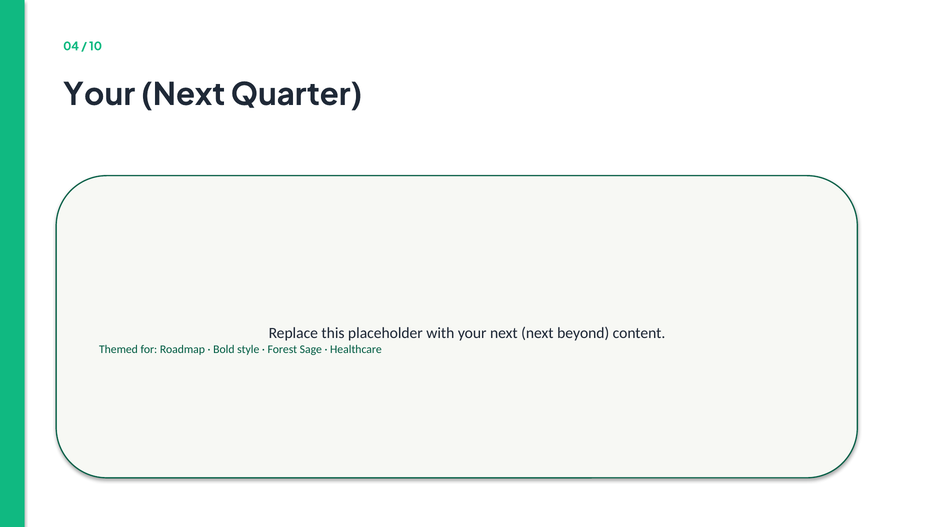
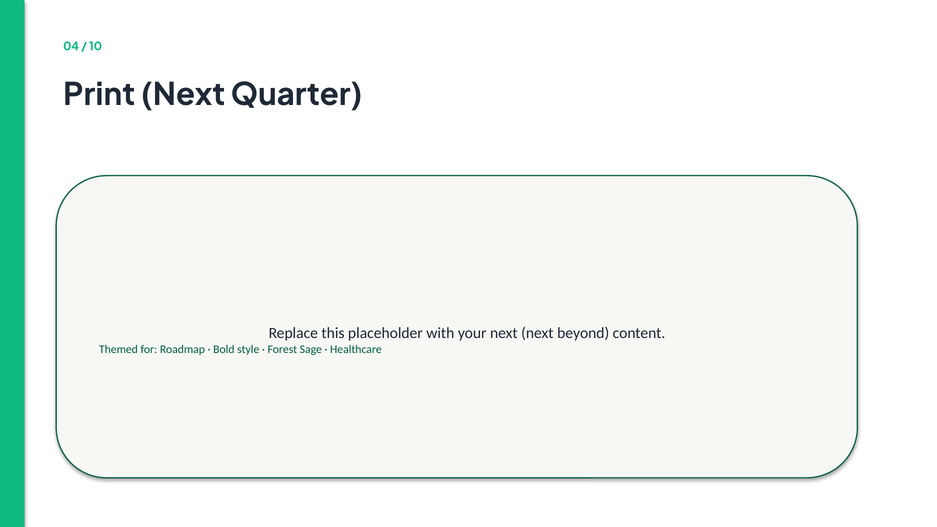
Your: Your -> Print (99, 95)
